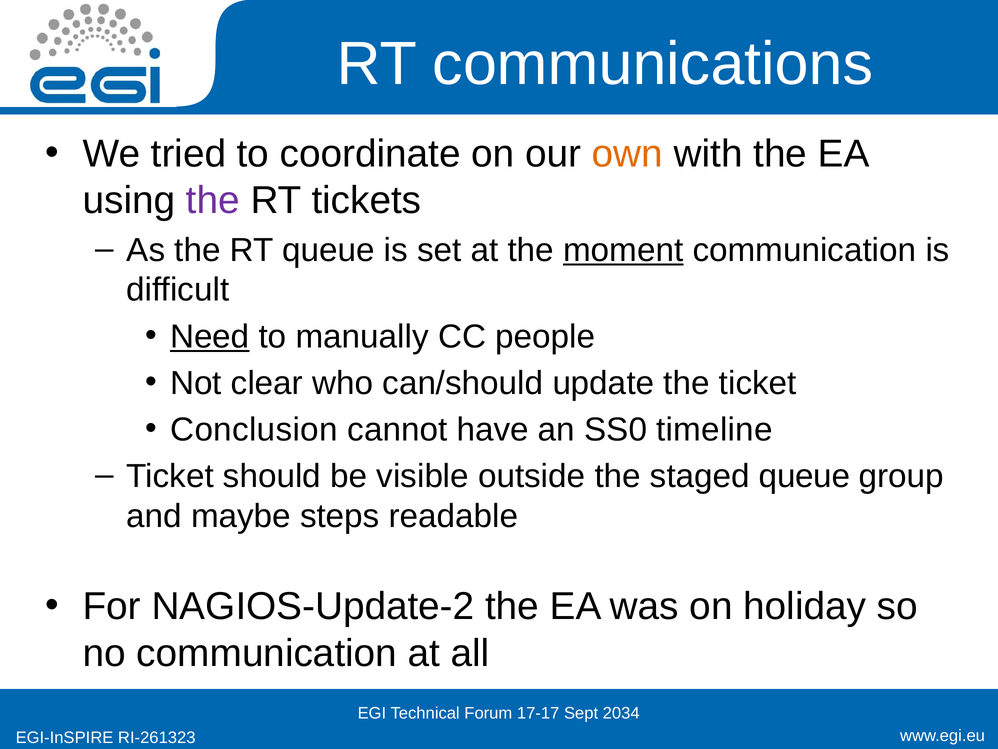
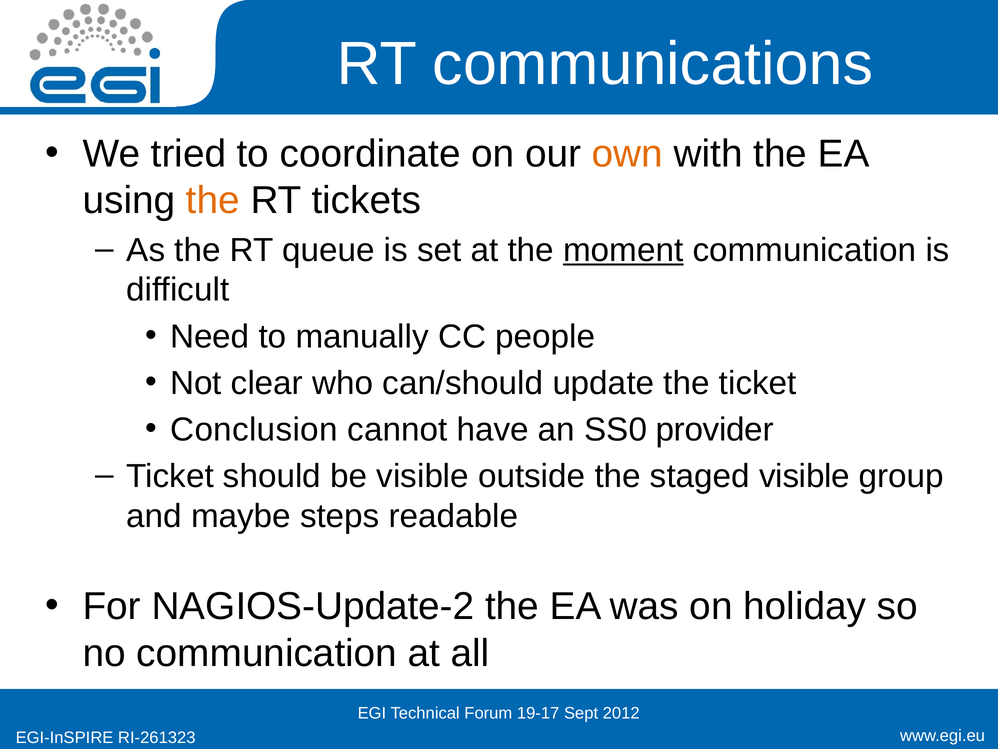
the colour: purple -> orange (213, 200)
Need underline: present -> none (210, 336)
timeline: timeline -> provider (715, 429)
staged queue: queue -> visible (804, 476)
17-17: 17-17 -> 19-17 (538, 713)
2034: 2034 -> 2012 (621, 713)
